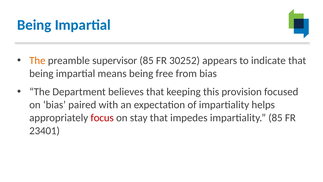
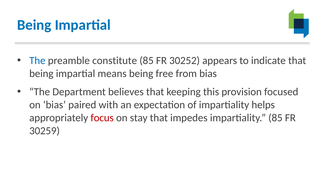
The colour: orange -> blue (37, 61)
supervisor: supervisor -> constitute (115, 61)
23401: 23401 -> 30259 (45, 131)
